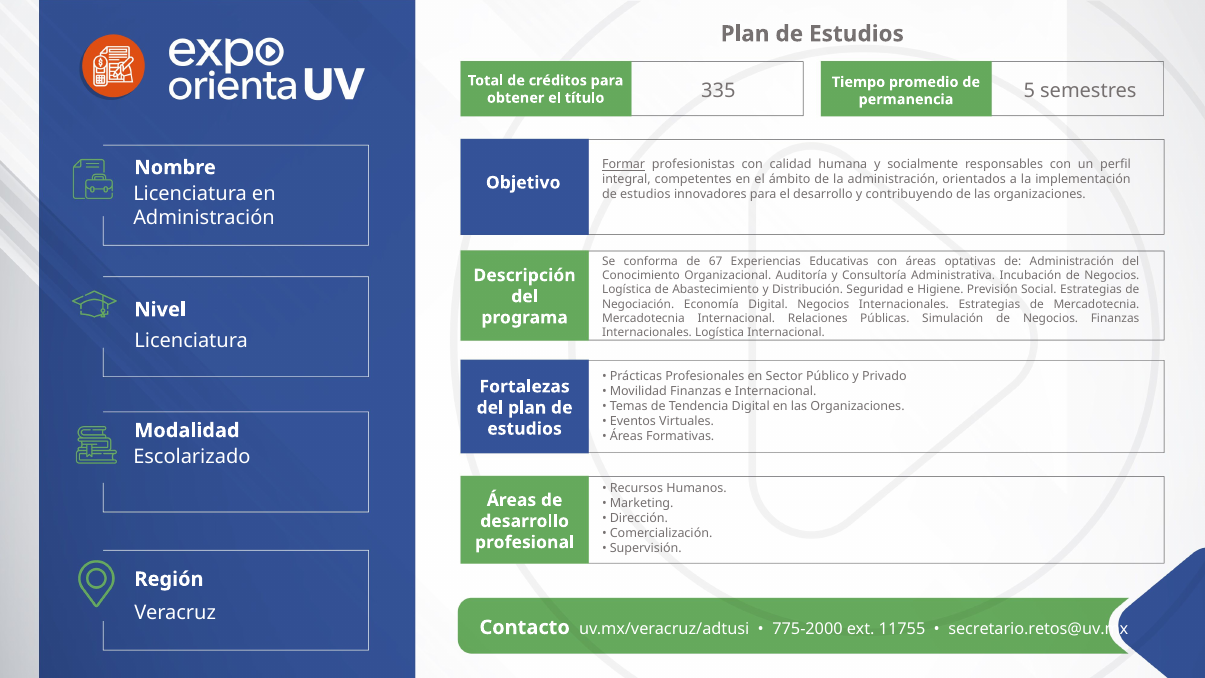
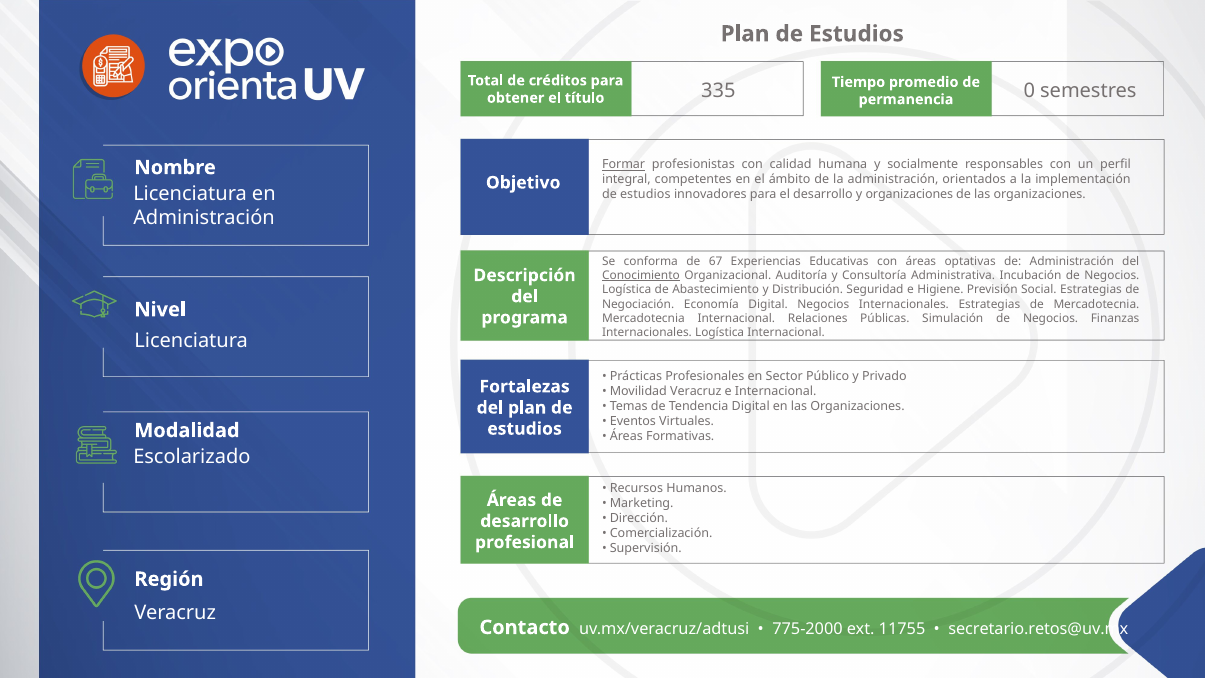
5: 5 -> 0 (1029, 91)
y contribuyendo: contribuyendo -> organizaciones (909, 195)
Conocimiento underline: none -> present (641, 276)
Movilidad Finanzas: Finanzas -> Veracruz (696, 391)
